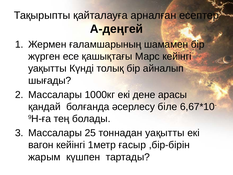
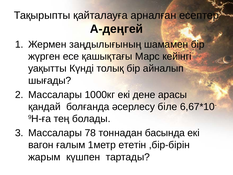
ғаламшарының: ғаламшарының -> заңдылығының (105, 44)
25: 25 -> 78 (90, 133)
тоннадан уақытты: уақытты -> басында (165, 133)
вагон кейінгі: кейінгі -> ғалым (71, 145)
ғасыр: ғасыр -> ететін (132, 145)
